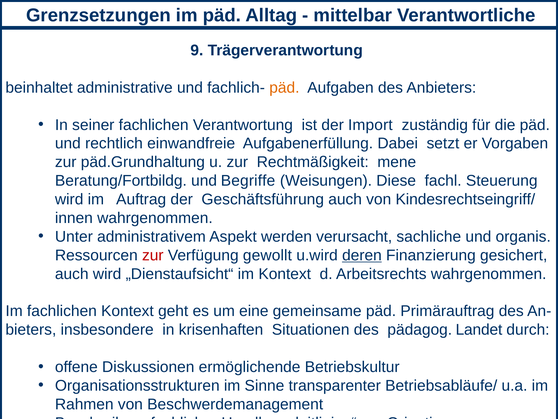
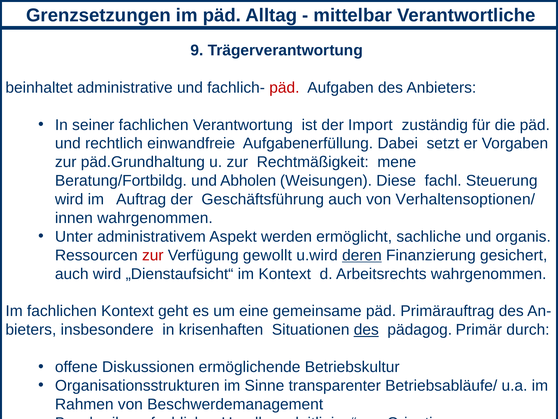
päd colour: orange -> red (284, 88)
Begriffe: Begriffe -> Abholen (248, 181)
Kindesrechtseingriff/: Kindesrechtseingriff/ -> Verhaltensoptionen/ (465, 199)
verursacht: verursacht -> ermöglicht (354, 236)
des underline: none -> present (366, 329)
Landet: Landet -> Primär (479, 329)
